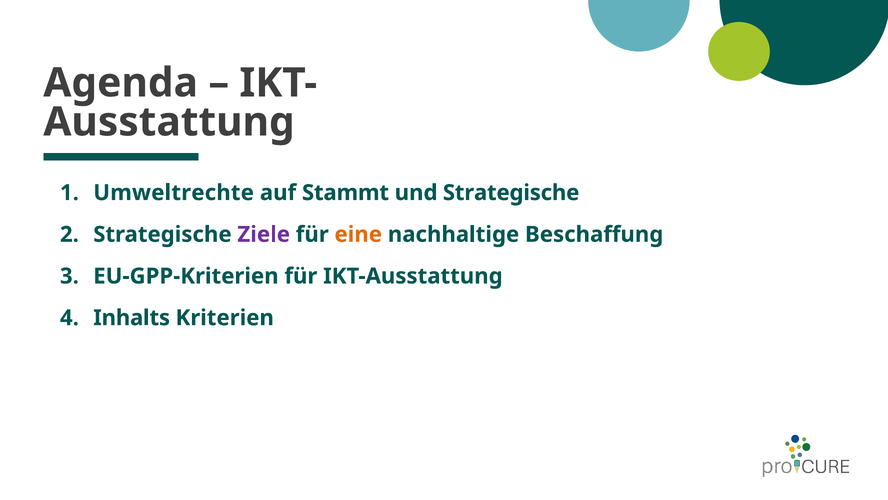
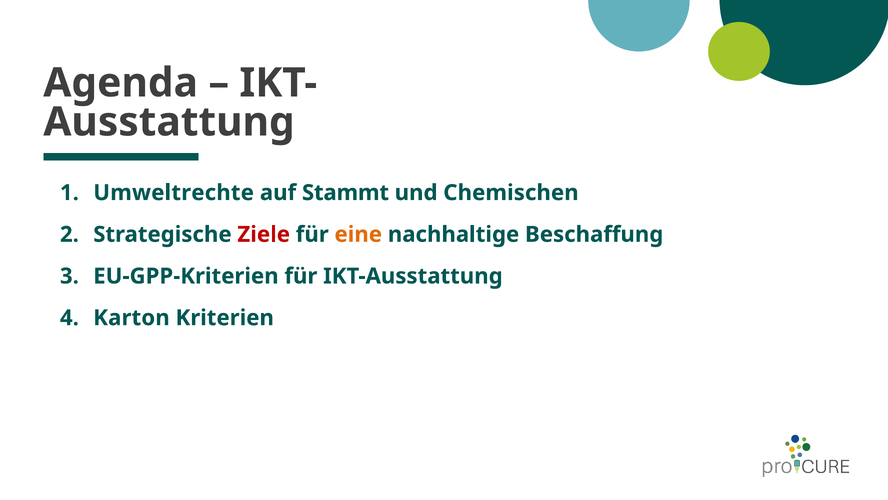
und Strategische: Strategische -> Chemischen (511, 193)
Ziele colour: purple -> red (264, 234)
Inhalts: Inhalts -> Karton (131, 318)
